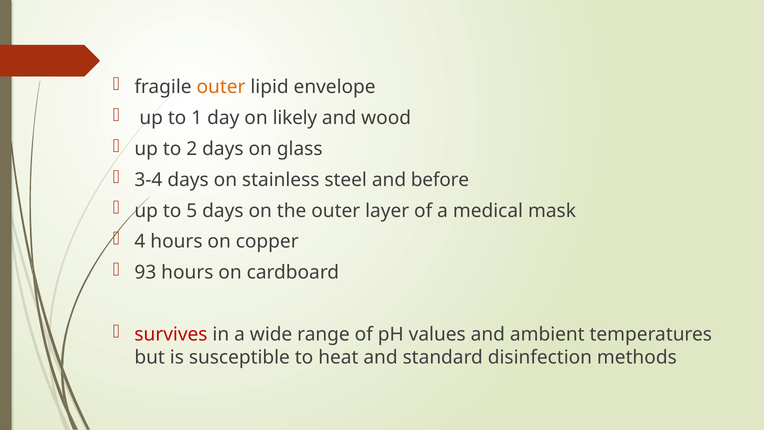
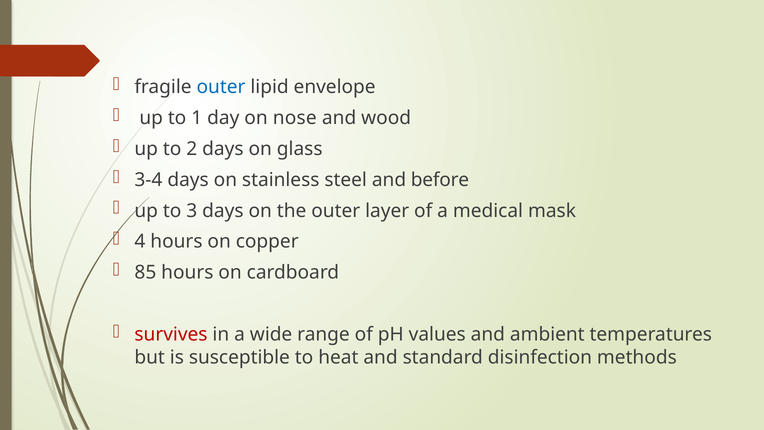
outer colour: orange -> blue (221, 87)
likely: likely -> nose (295, 118)
5: 5 -> 3 (192, 211)
93: 93 -> 85 (145, 272)
